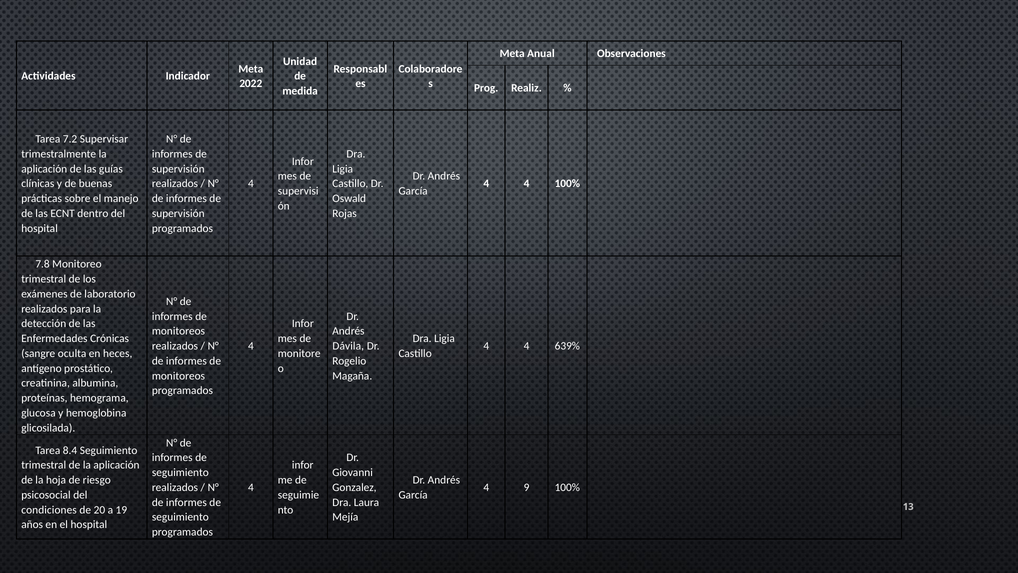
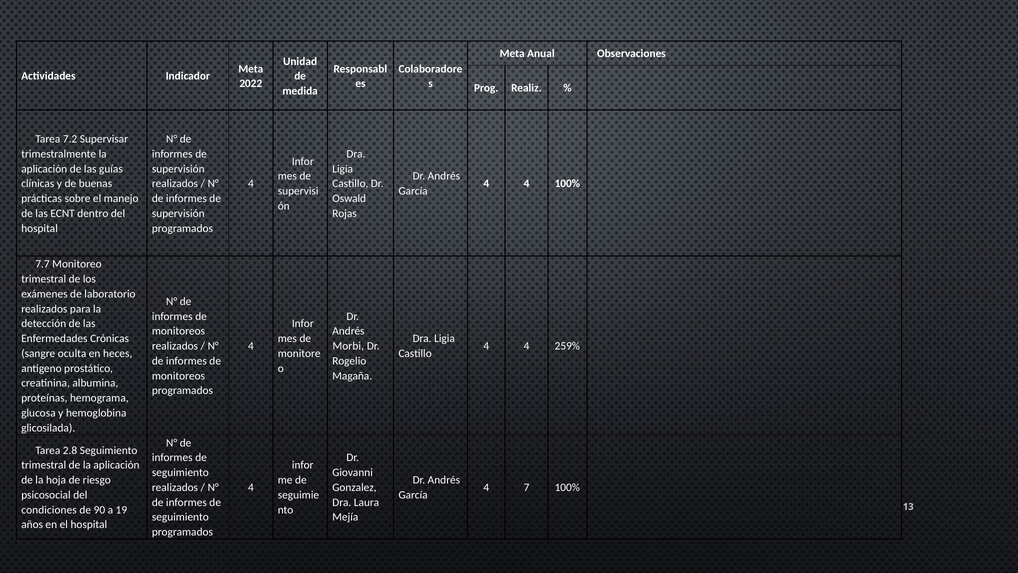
7.8: 7.8 -> 7.7 (43, 264)
Dávila: Dávila -> Morbi (348, 346)
639%: 639% -> 259% (567, 346)
8.4: 8.4 -> 2.8 (70, 450)
9: 9 -> 7 (526, 487)
20: 20 -> 90 (99, 509)
